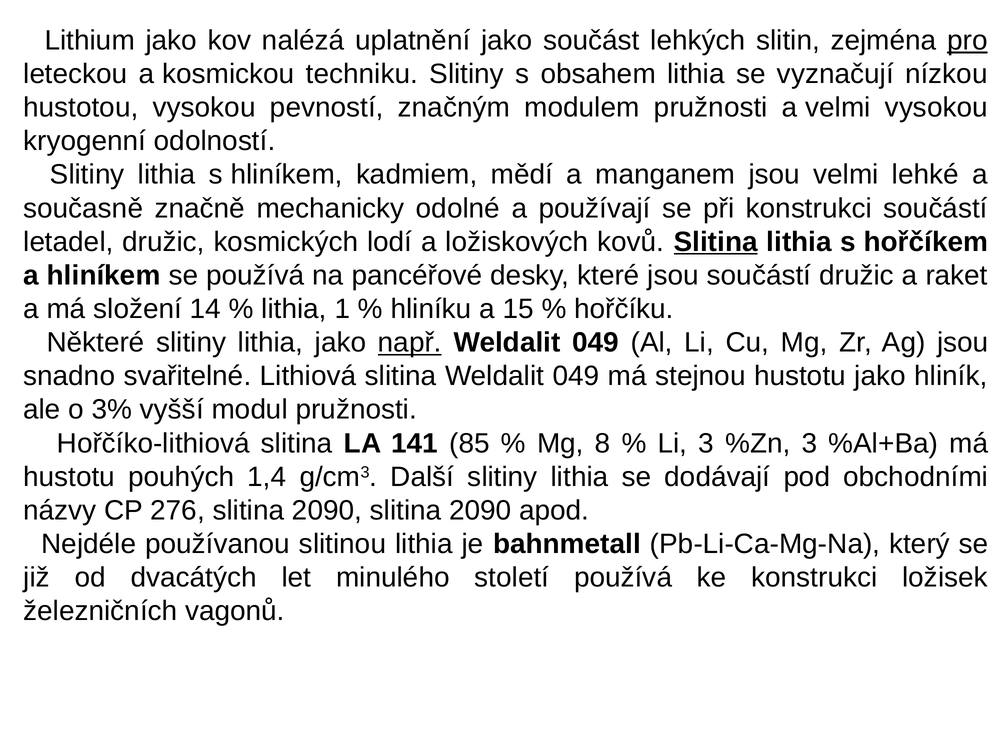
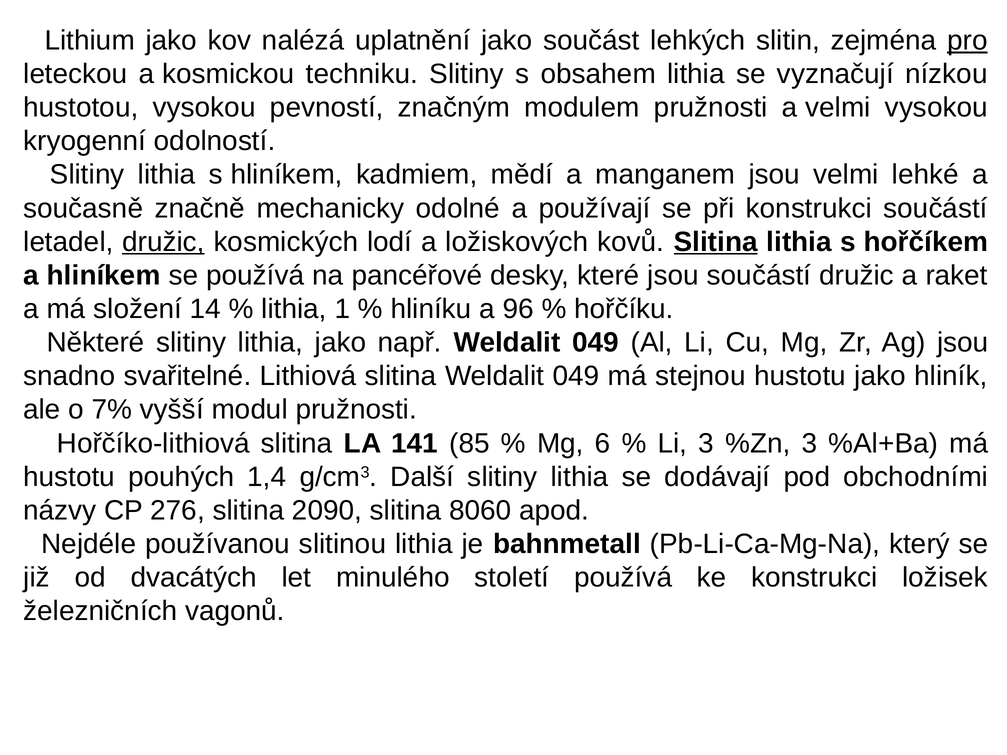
družic underline: none -> present (163, 242)
15: 15 -> 96 (518, 309)
např underline: present -> none (410, 343)
3%: 3% -> 7% (112, 410)
8: 8 -> 6 (603, 443)
2090 slitina 2090: 2090 -> 8060 (480, 511)
